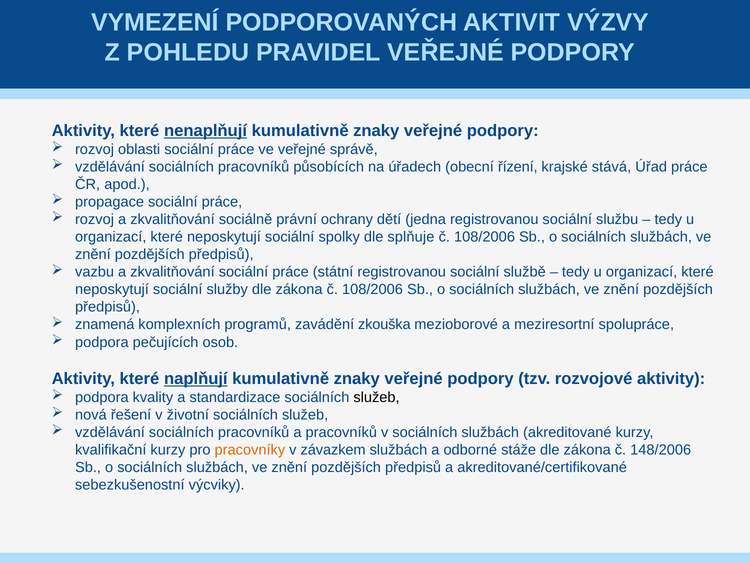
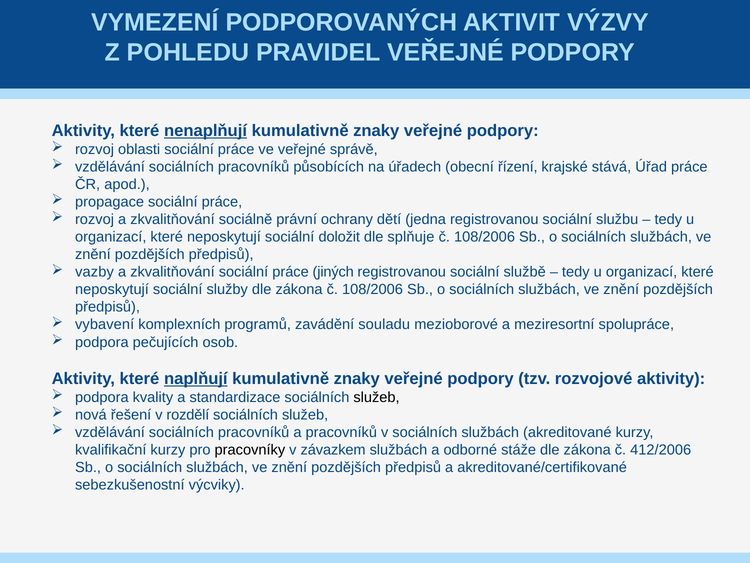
spolky: spolky -> doložit (339, 237)
vazbu: vazbu -> vazby (94, 272)
státní: státní -> jiných (333, 272)
znamená: znamená -> vybavení (105, 324)
zkouška: zkouška -> souladu (384, 324)
životní: životní -> rozdělí (188, 414)
pracovníky colour: orange -> black (250, 449)
148/2006: 148/2006 -> 412/2006 (661, 449)
